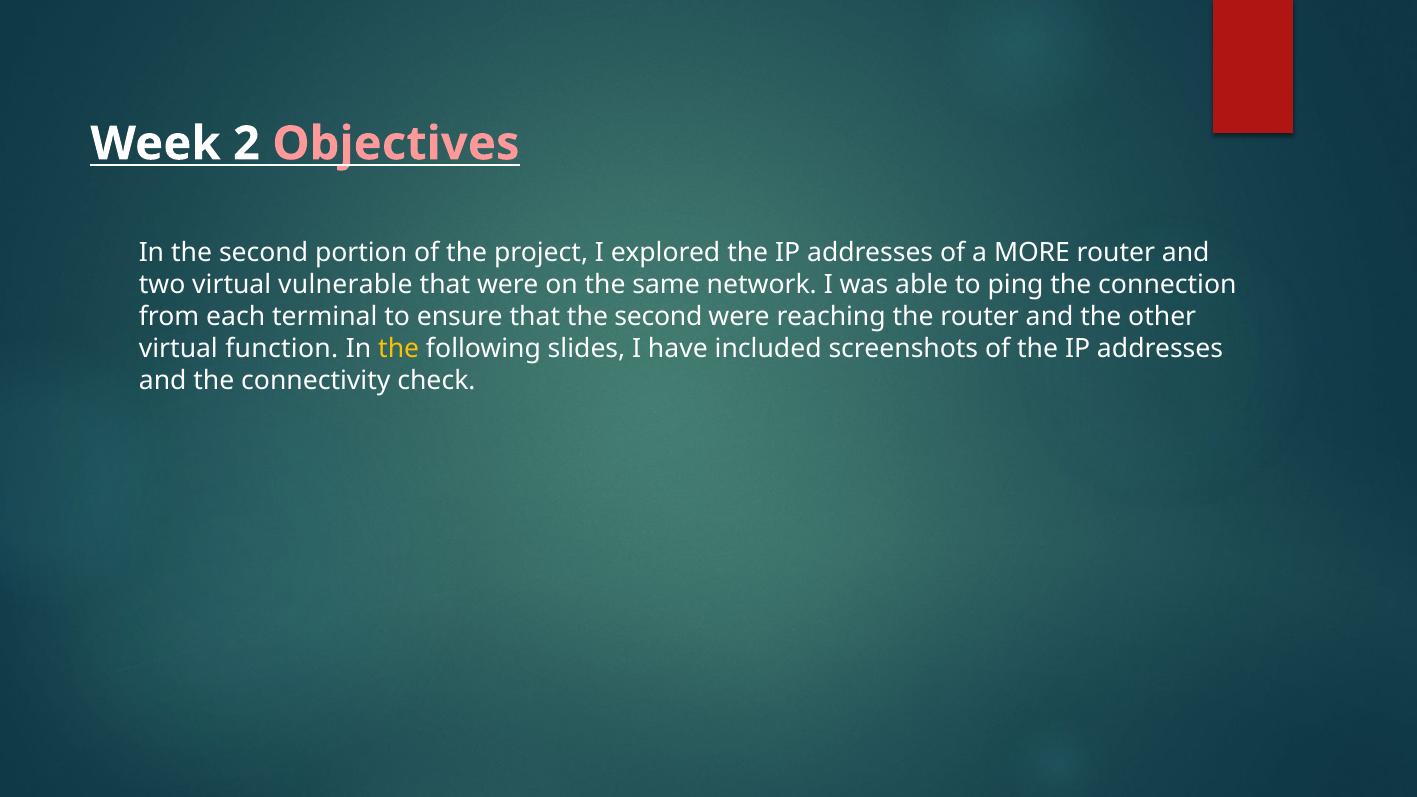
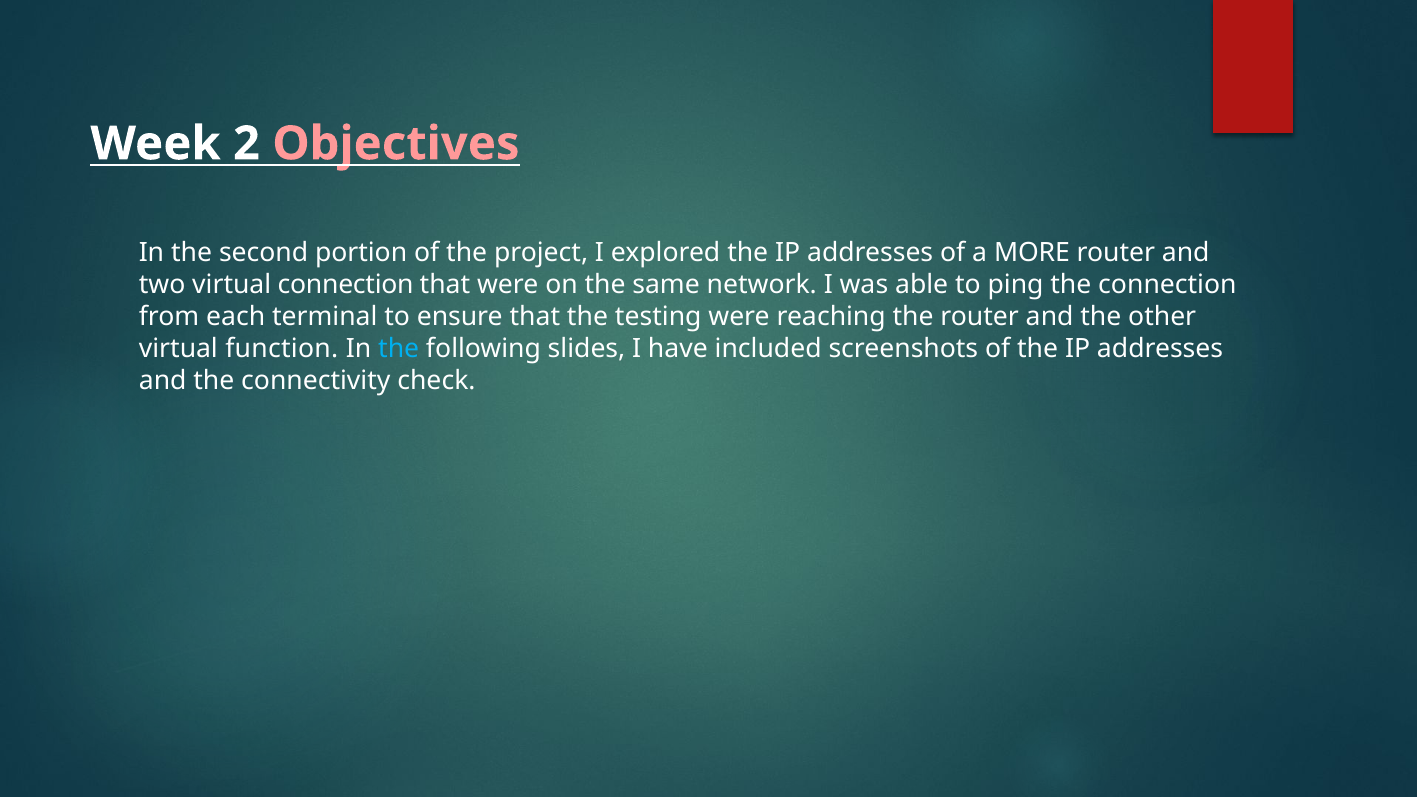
virtual vulnerable: vulnerable -> connection (346, 285)
that the second: second -> testing (658, 317)
the colour: yellow -> light blue (399, 349)
